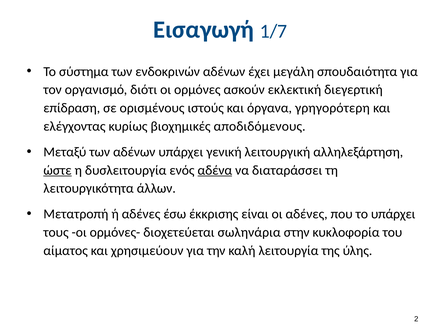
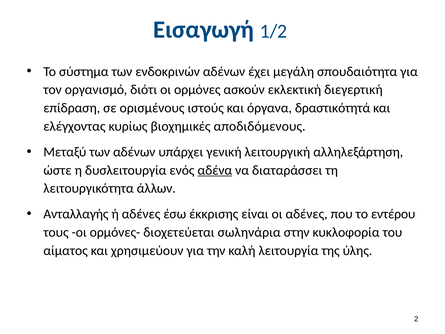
1/7: 1/7 -> 1/2 (274, 31)
γρηγορότερη: γρηγορότερη -> δραστικότητά (333, 108)
ώστε underline: present -> none (57, 170)
Μετατροπή: Μετατροπή -> Ανταλλαγής (76, 214)
το υπάρχει: υπάρχει -> εντέρου (393, 214)
